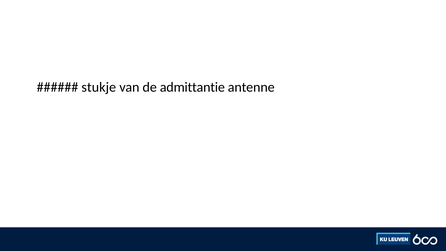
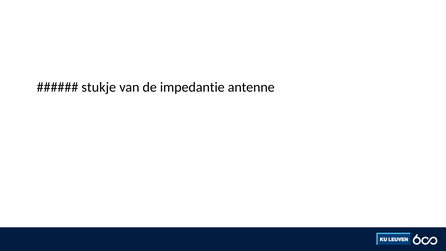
admittantie: admittantie -> impedantie (192, 87)
